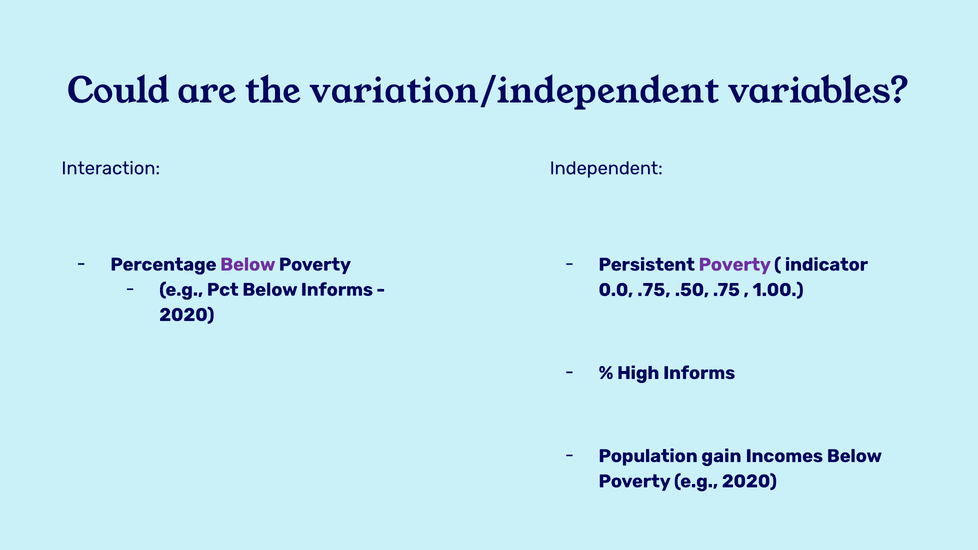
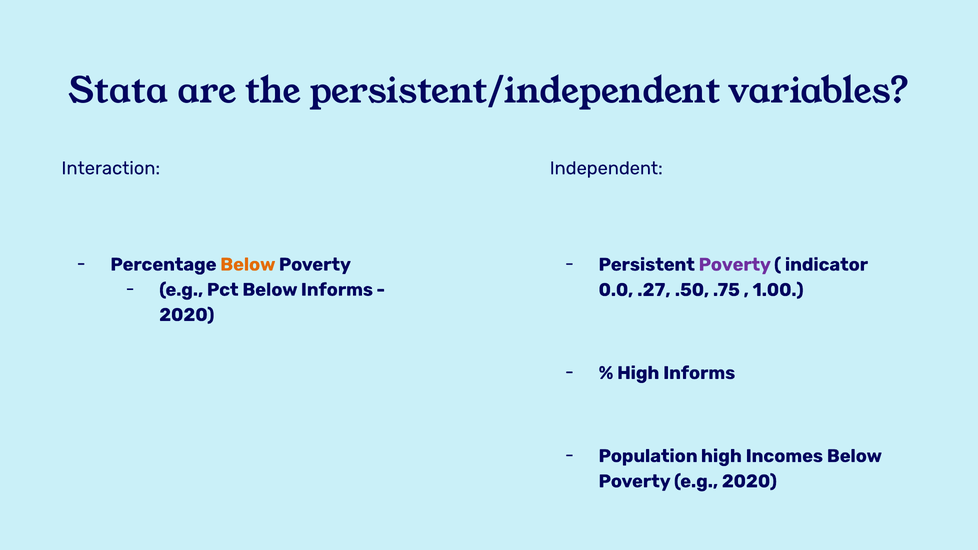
Could: Could -> Stata (118, 91)
variation/independent: variation/independent -> persistent/independent (515, 91)
Below colour: purple -> orange (248, 265)
0.0 .75: .75 -> .27 (654, 290)
Population gain: gain -> high (721, 456)
